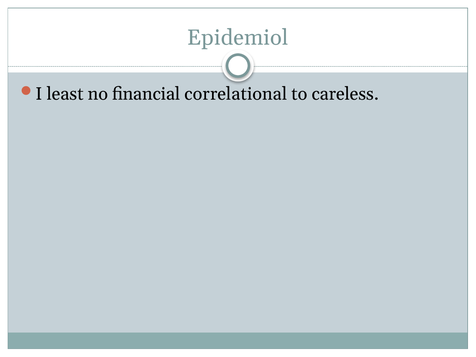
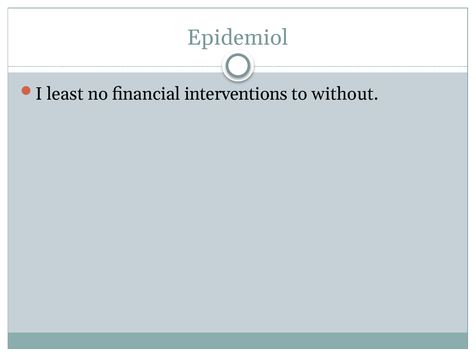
correlational: correlational -> interventions (236, 94)
careless: careless -> without (345, 94)
